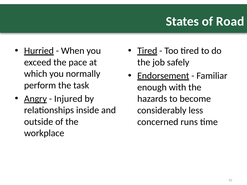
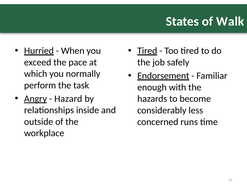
Road: Road -> Walk (230, 21)
Injured: Injured -> Hazard (68, 99)
